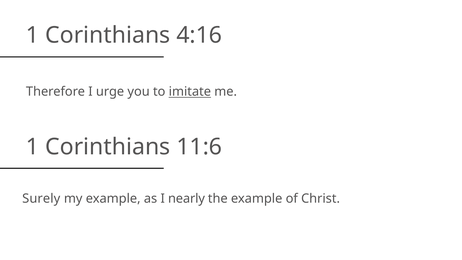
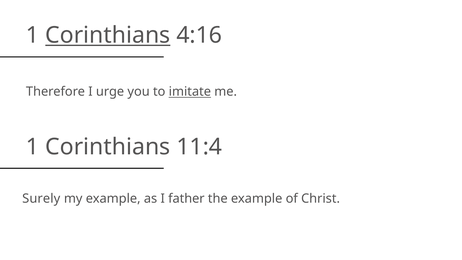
Corinthians underline: none -> present (108, 35)
11:6: 11:6 -> 11:4 (199, 147)
nearly: nearly -> father (186, 199)
